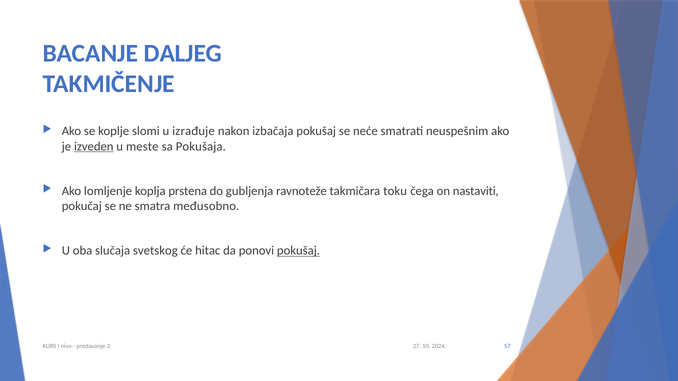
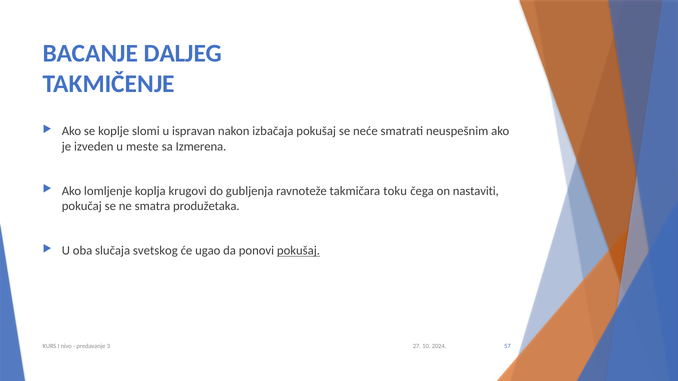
izrađuje: izrađuje -> ispravan (194, 131)
izveden underline: present -> none (94, 146)
Pokušaja: Pokušaja -> Izmerena (201, 146)
prstena: prstena -> krugovi (188, 191)
međusobno: međusobno -> produžetaka (206, 206)
hitac: hitac -> ugao (208, 251)
